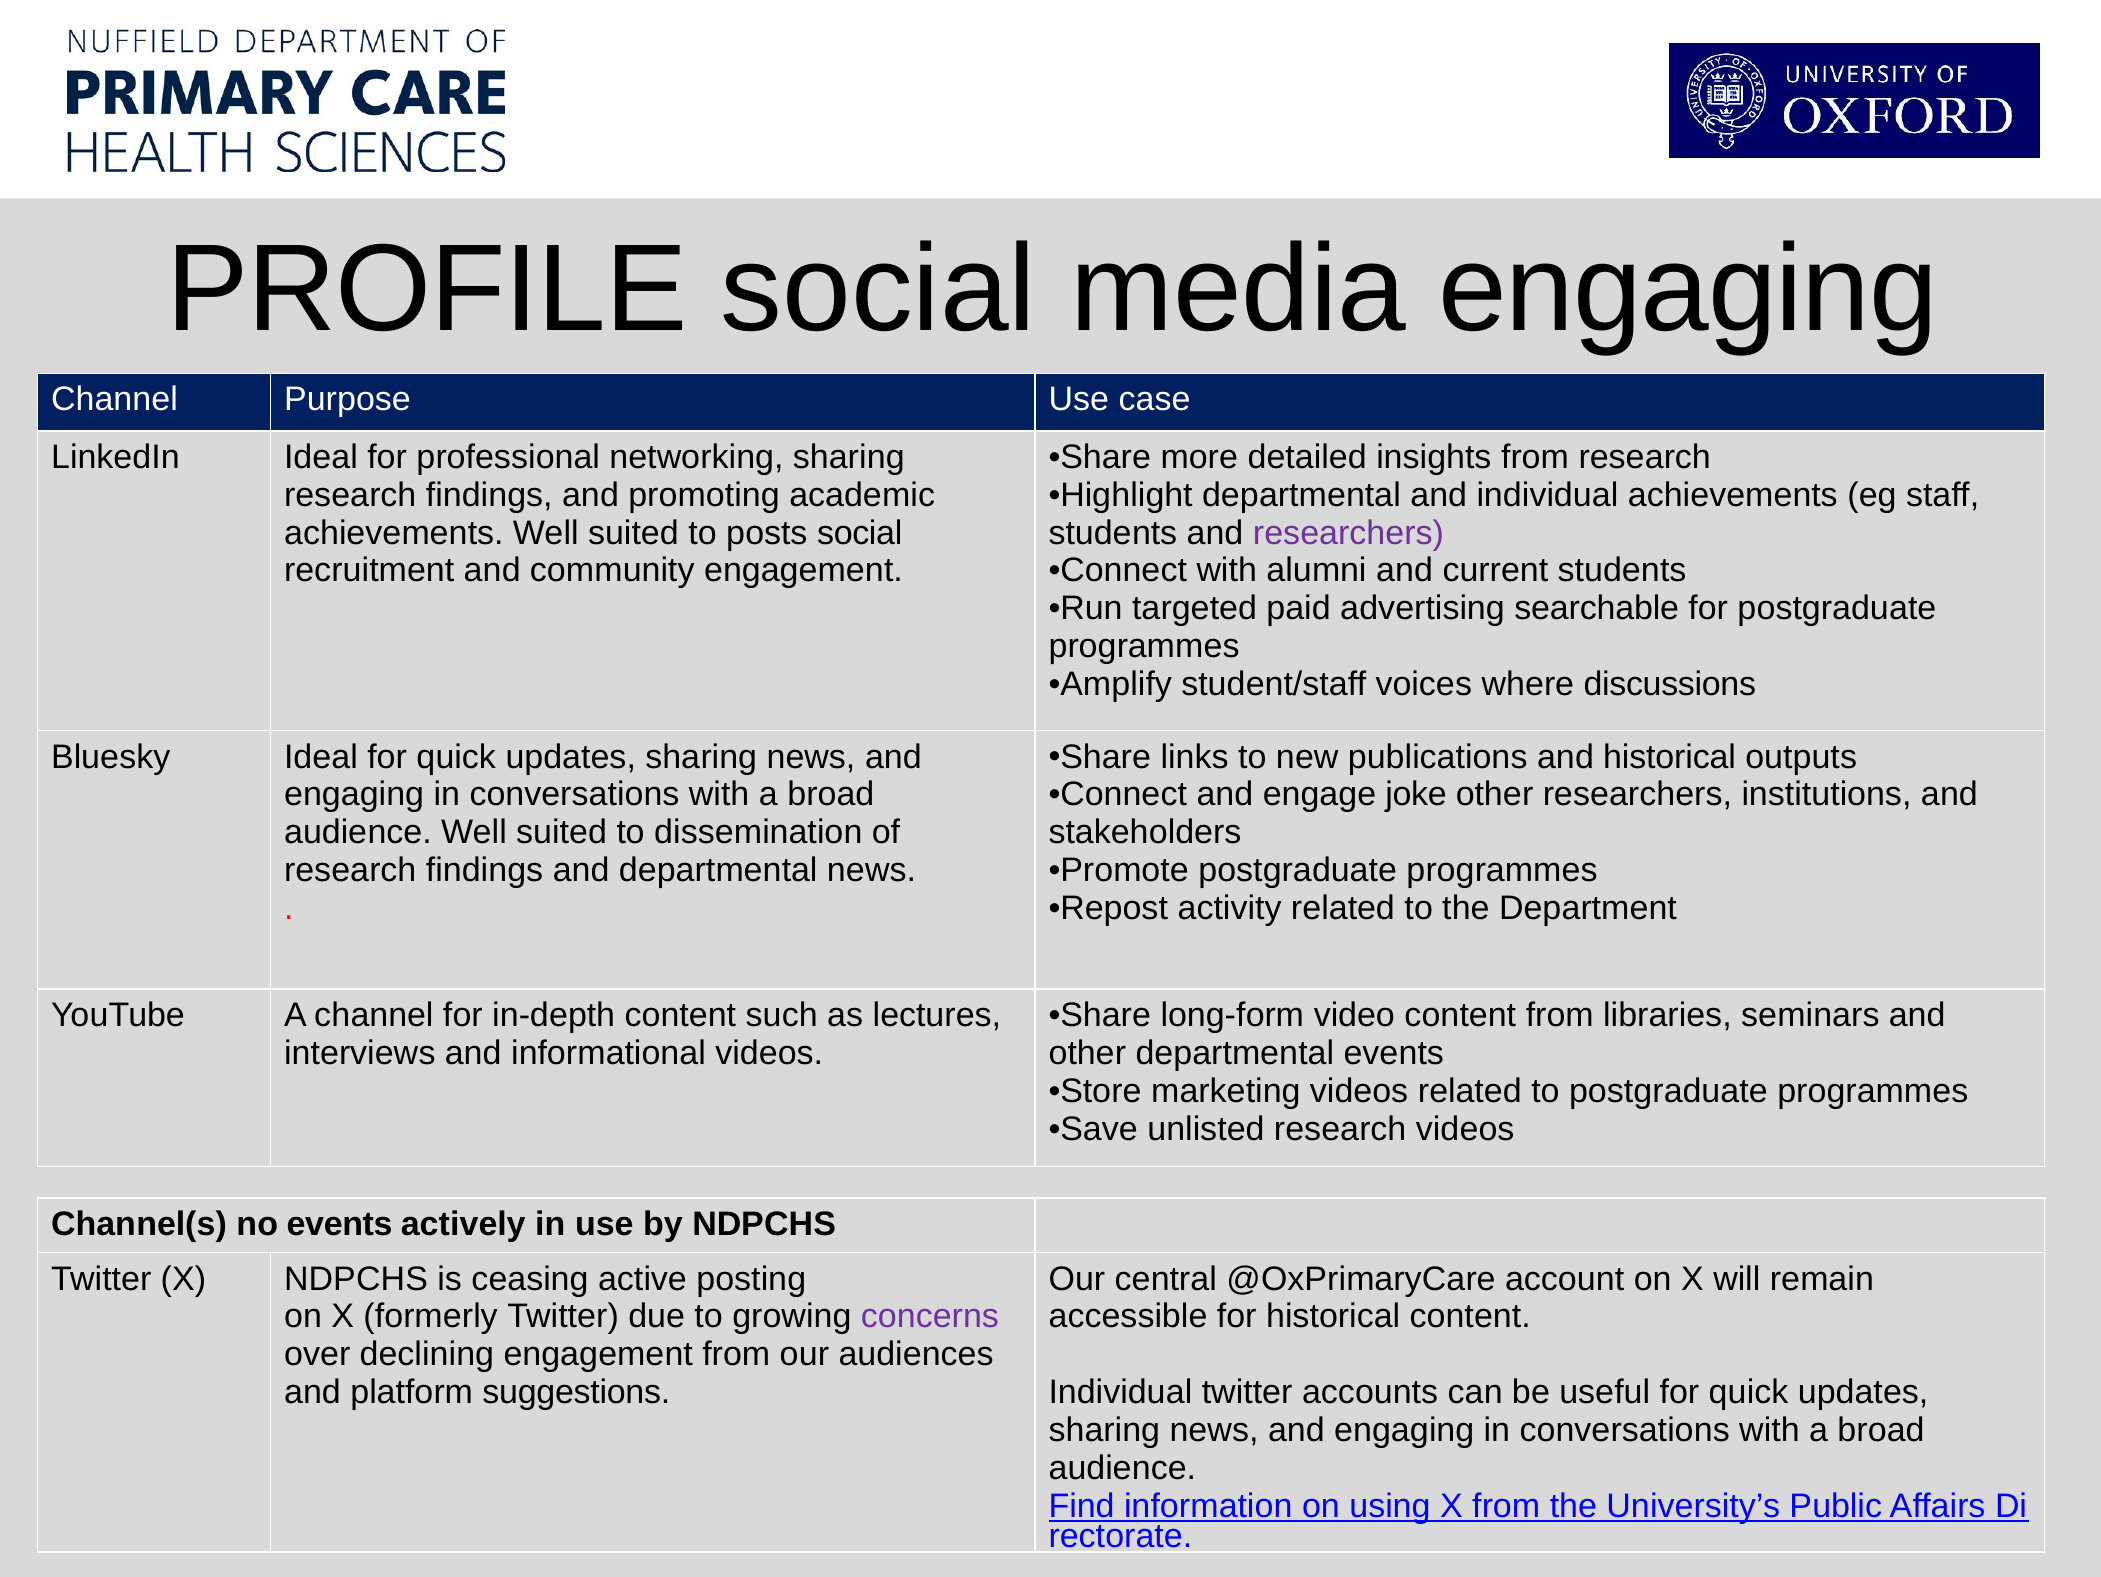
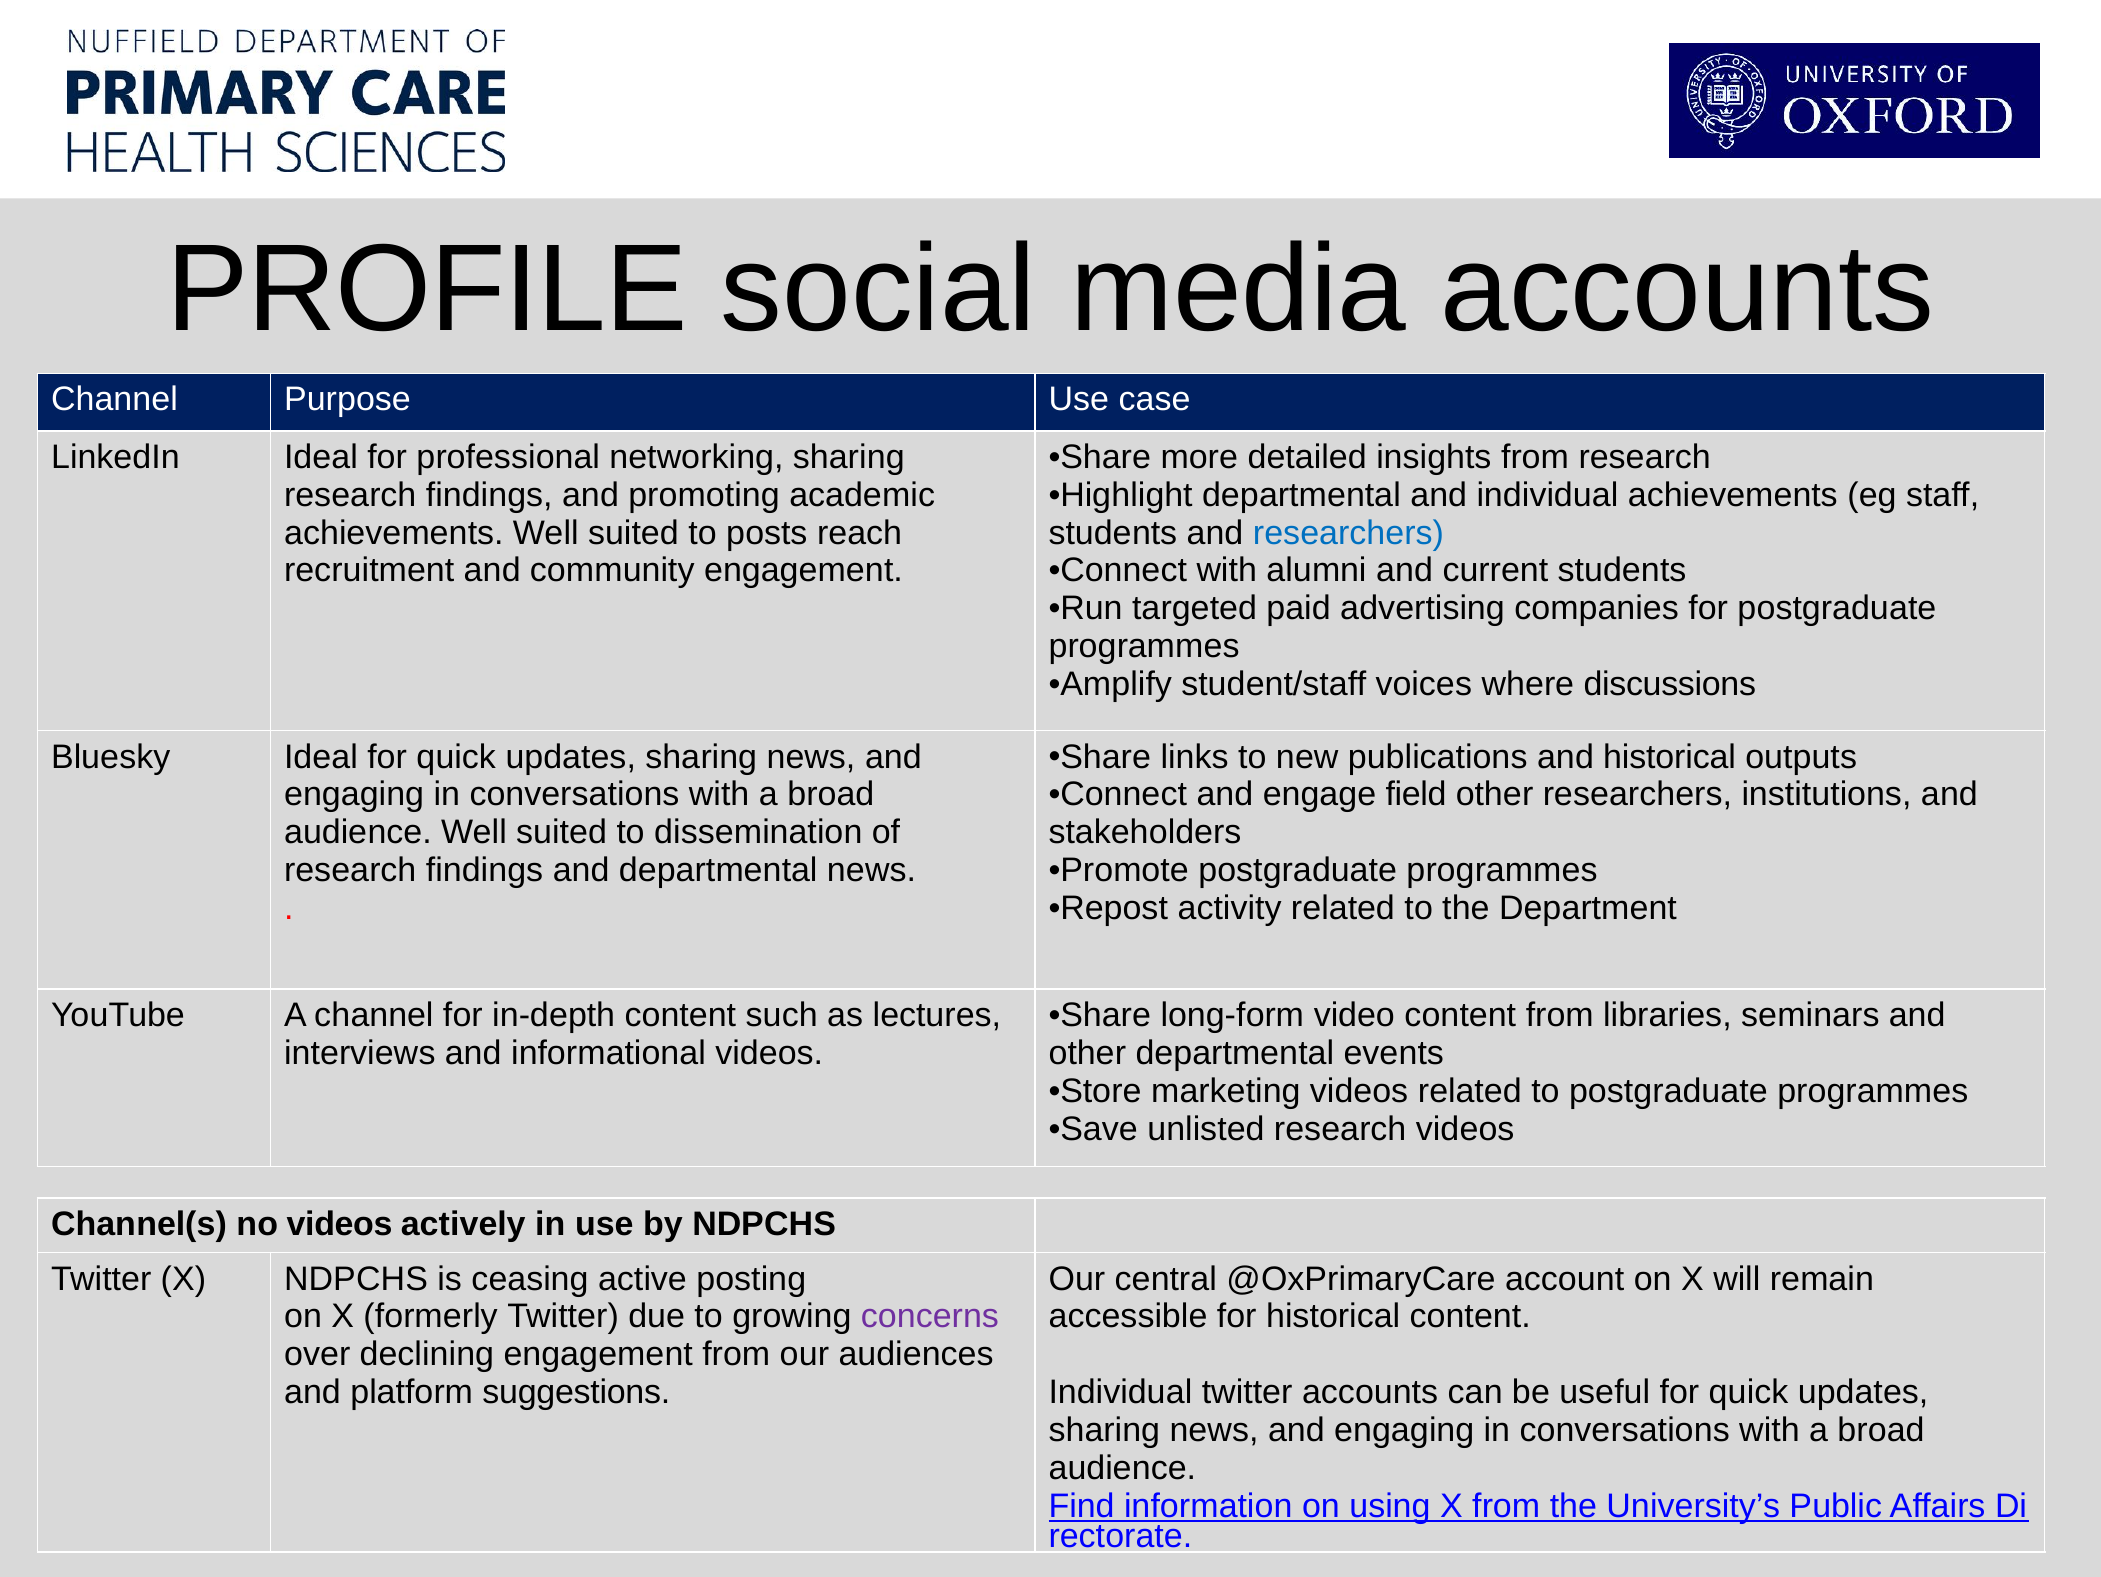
media engaging: engaging -> accounts (1688, 290)
posts social: social -> reach (860, 533)
researchers colour: purple -> blue (1348, 533)
searchable: searchable -> companies (1597, 608)
joke: joke -> field (1416, 794)
no events: events -> videos (340, 1224)
